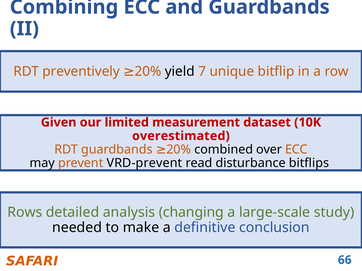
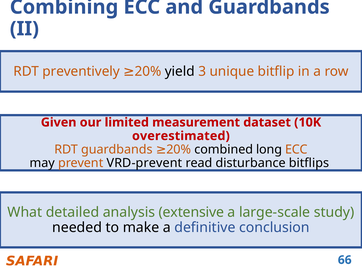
7: 7 -> 3 (202, 71)
over: over -> long (269, 150)
Rows: Rows -> What (25, 213)
changing: changing -> extensive (191, 213)
